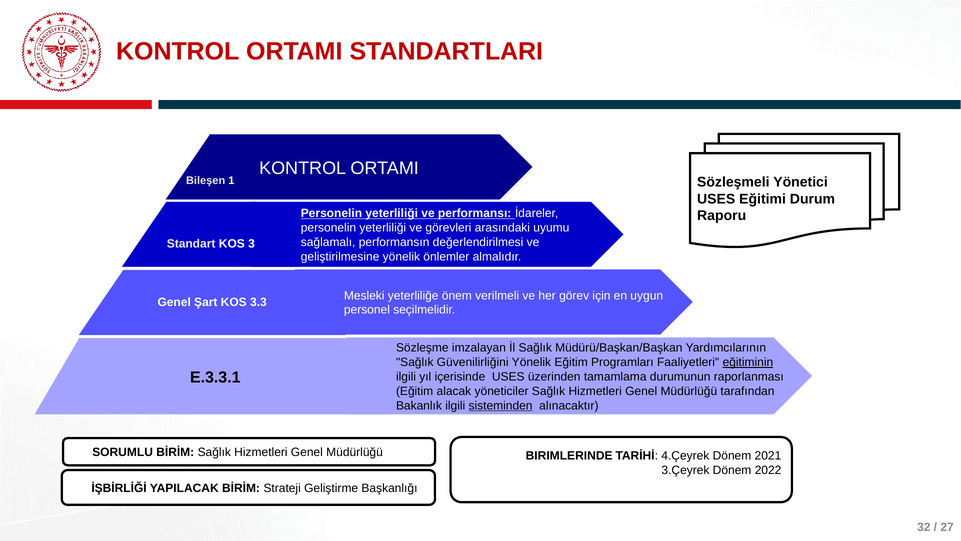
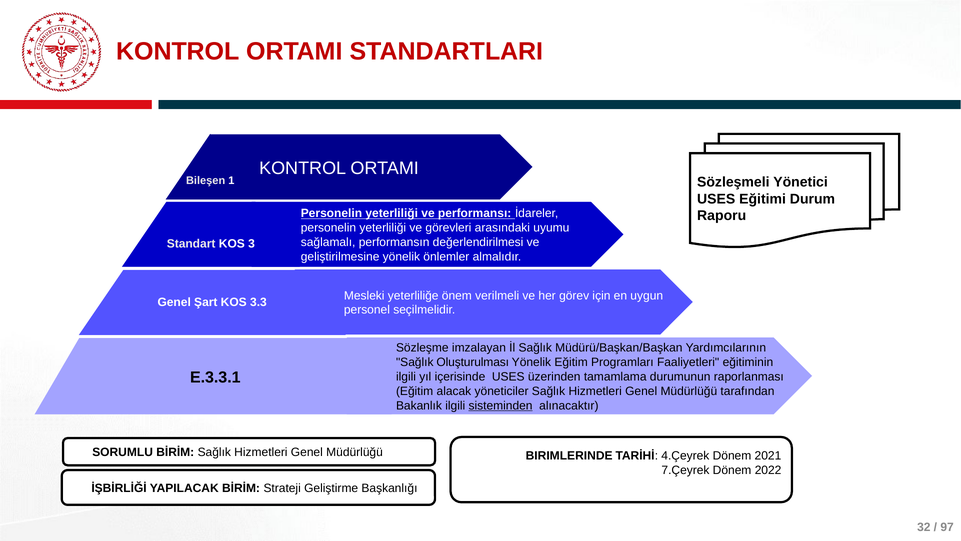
Güvenilirliğini: Güvenilirliğini -> Oluşturulması (473, 362)
eğitiminin underline: present -> none (748, 362)
3.Çeyrek: 3.Çeyrek -> 7.Çeyrek (685, 470)
27: 27 -> 97 (947, 527)
